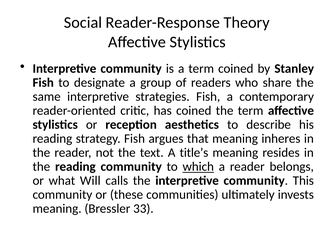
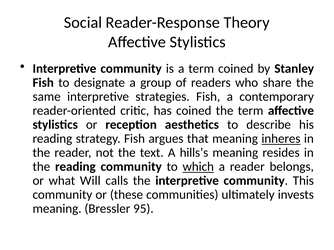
inheres underline: none -> present (281, 139)
title’s: title’s -> hills’s (194, 153)
33: 33 -> 95 (143, 209)
